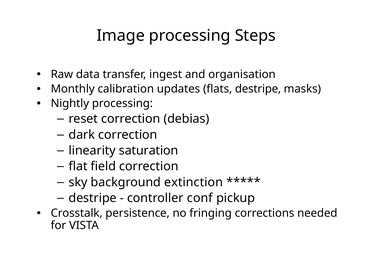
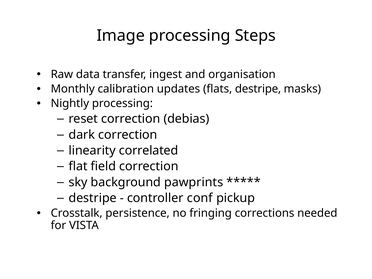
saturation: saturation -> correlated (149, 151)
extinction: extinction -> pawprints (194, 182)
